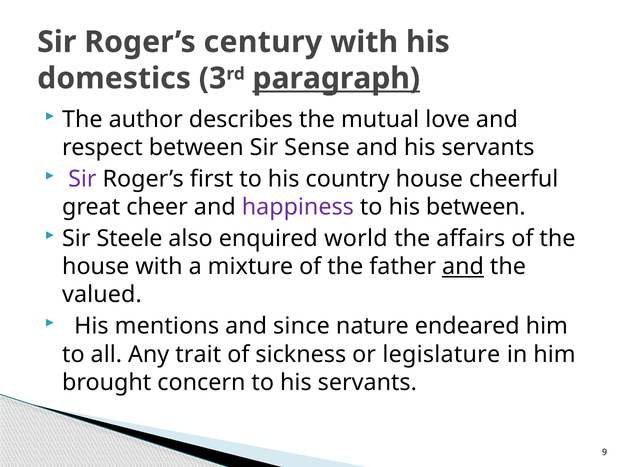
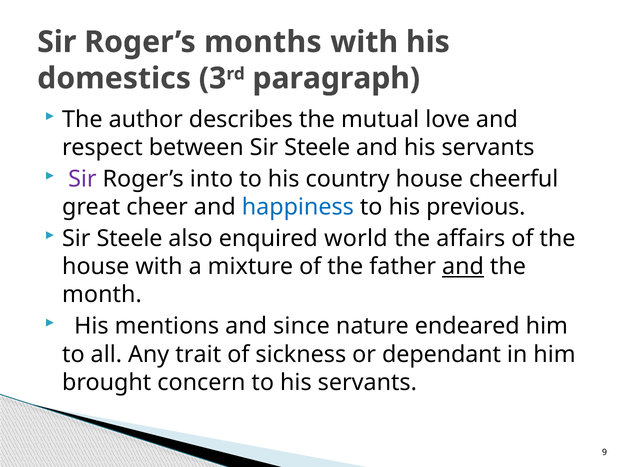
century: century -> months (263, 42)
paragraph underline: present -> none (336, 78)
between Sir Sense: Sense -> Steele (317, 147)
first: first -> into (211, 179)
happiness colour: purple -> blue (298, 207)
his between: between -> previous (476, 207)
valued: valued -> month (102, 294)
legislature: legislature -> dependant (442, 354)
